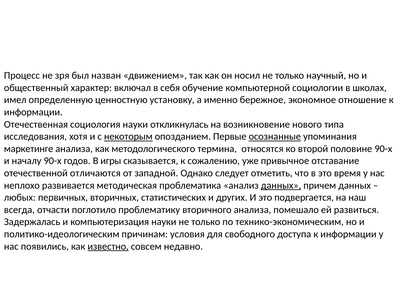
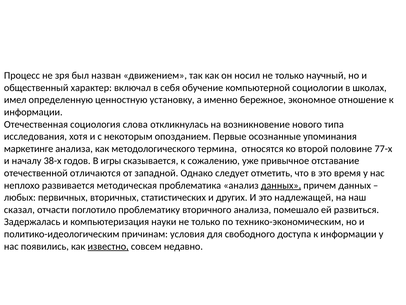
социология науки: науки -> слова (135, 124)
некоторым underline: present -> none (128, 136)
осознанные underline: present -> none (275, 136)
половине 90-х: 90-х -> 77-х (383, 149)
началу 90-х: 90-х -> 38-х (53, 161)
подвергается: подвергается -> надлежащей (304, 197)
всегда: всегда -> сказал (19, 209)
